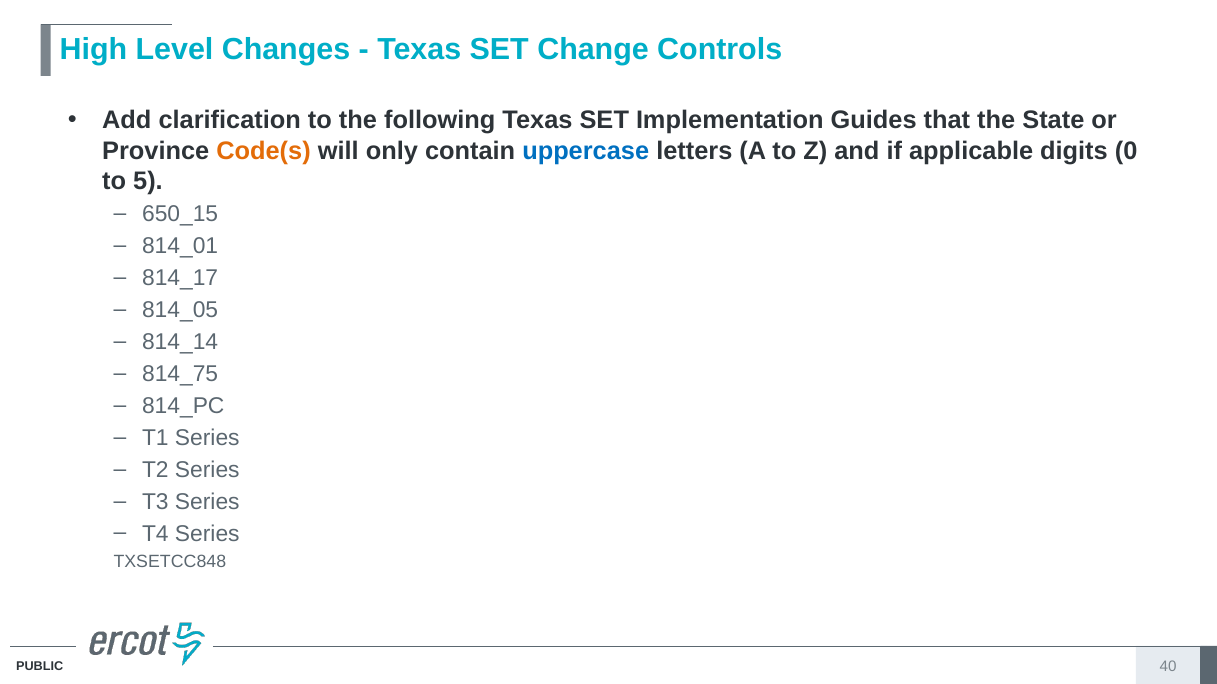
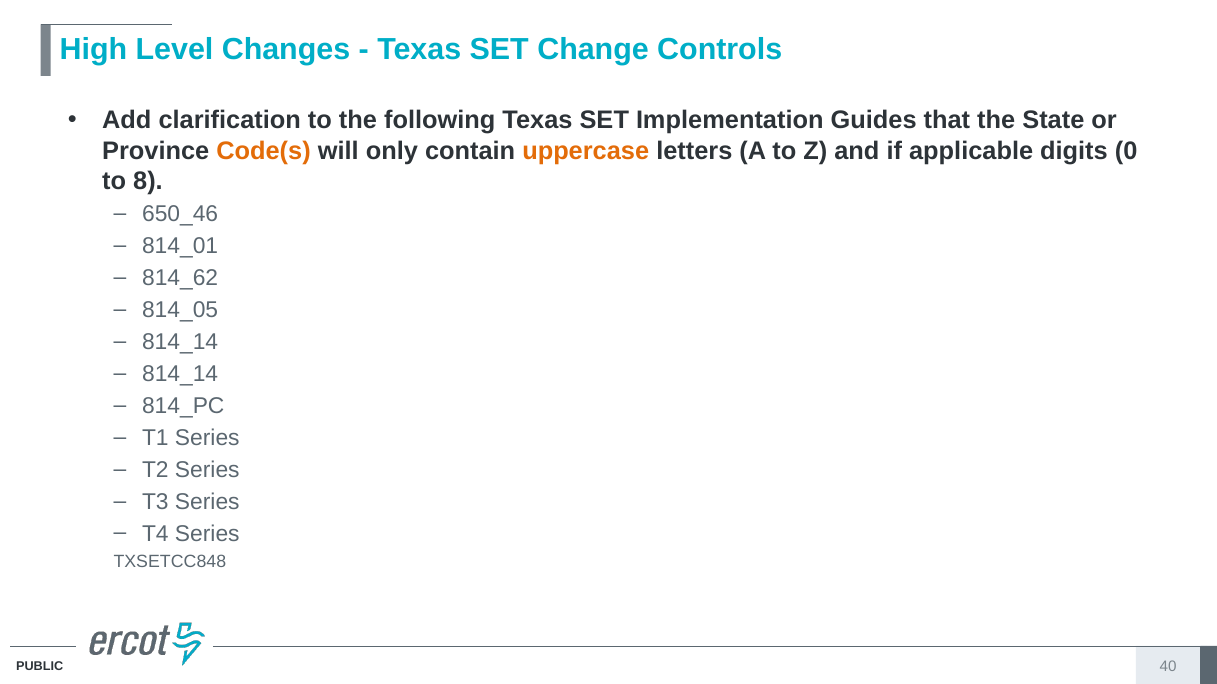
uppercase colour: blue -> orange (586, 151)
5: 5 -> 8 (148, 181)
650_15: 650_15 -> 650_46 (180, 215)
814_17: 814_17 -> 814_62 (180, 279)
814_75: 814_75 -> 814_14 (180, 374)
